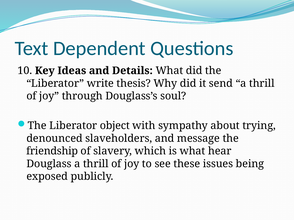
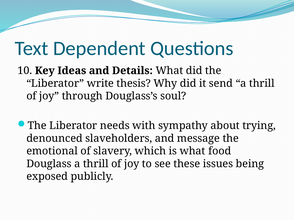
object: object -> needs (115, 126)
friendship: friendship -> emotional (52, 151)
hear: hear -> food (220, 151)
